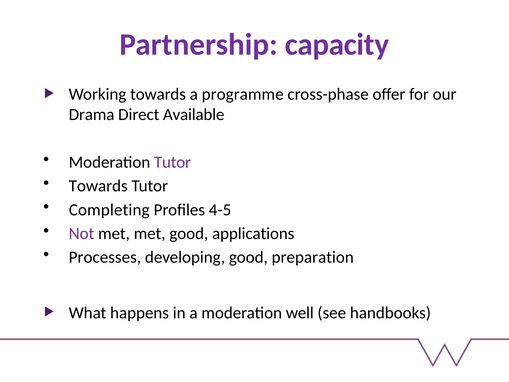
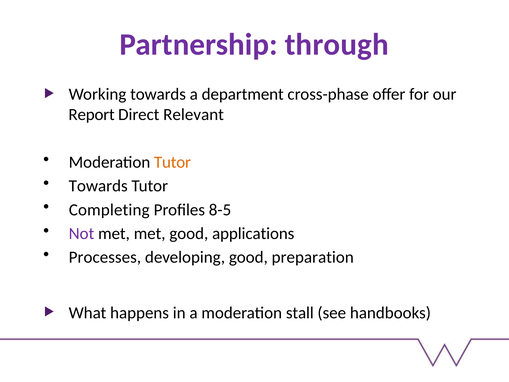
capacity: capacity -> through (337, 45)
programme: programme -> department (243, 94)
Drama: Drama -> Report (92, 115)
Available: Available -> Relevant (194, 115)
Tutor colour: purple -> orange (172, 162)
4-5: 4-5 -> 8-5 (220, 210)
well: well -> stall (300, 313)
